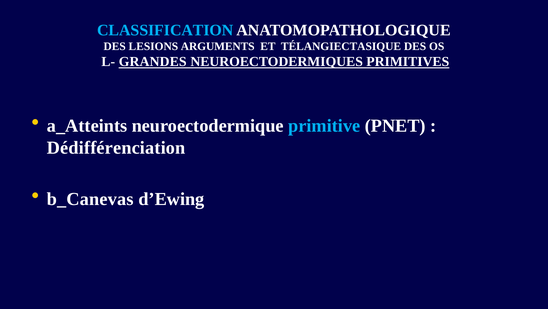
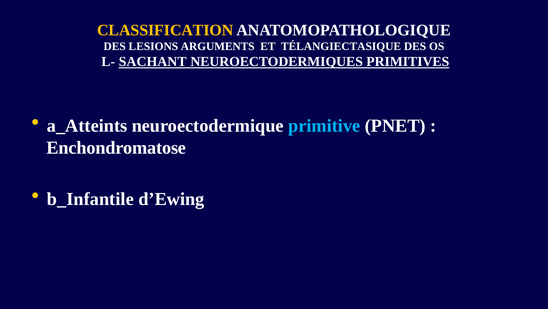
CLASSIFICATION colour: light blue -> yellow (165, 30)
GRANDES: GRANDES -> SACHANT (153, 62)
Dédifférenciation: Dédifférenciation -> Enchondromatose (116, 147)
b_Canevas: b_Canevas -> b_Infantile (90, 199)
